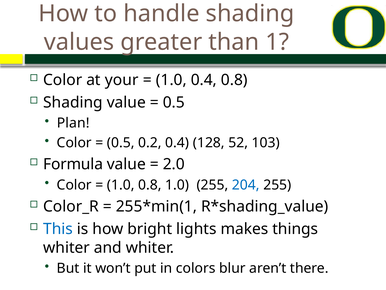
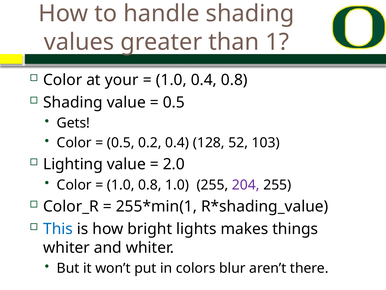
Plan: Plan -> Gets (73, 123)
Formula: Formula -> Lighting (73, 164)
204 colour: blue -> purple (246, 185)
